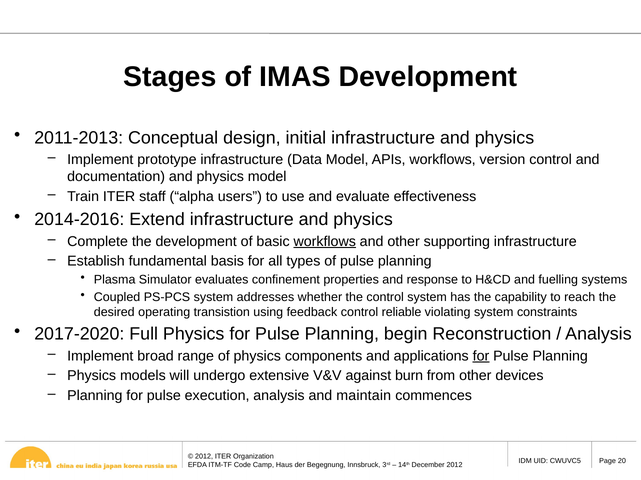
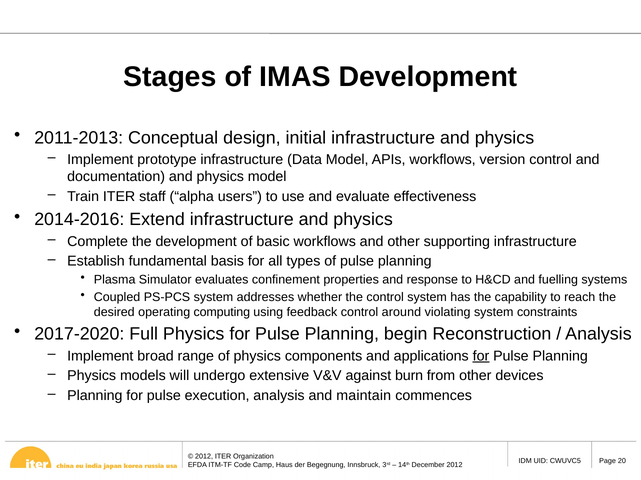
workflows underline: present -> none (325, 242)
transistion: transistion -> computing (222, 312)
reliable: reliable -> around (401, 312)
